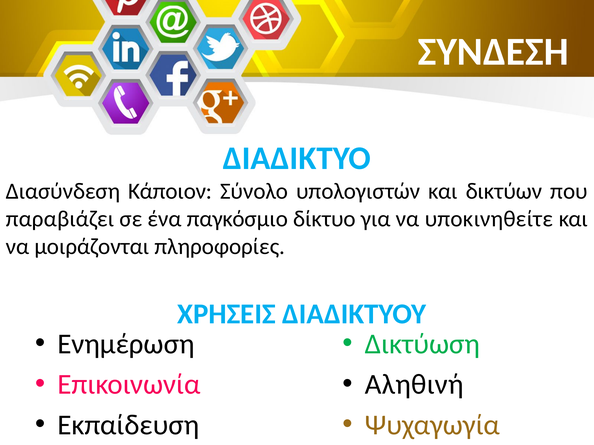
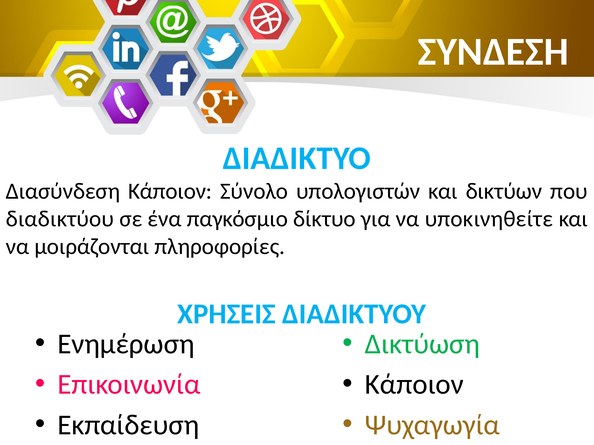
παραβιάζει: παραβιάζει -> διαδικτύου (60, 219)
Αληθινή: Αληθινή -> Κάποιον (414, 385)
